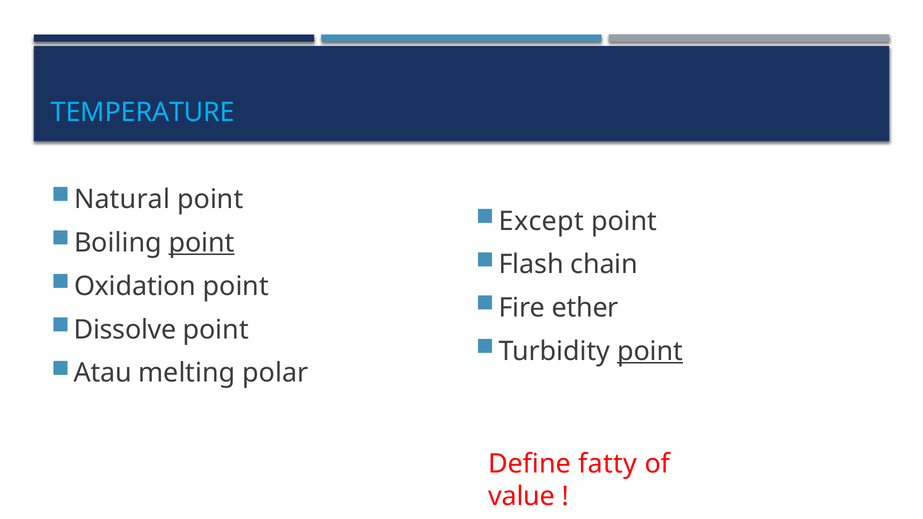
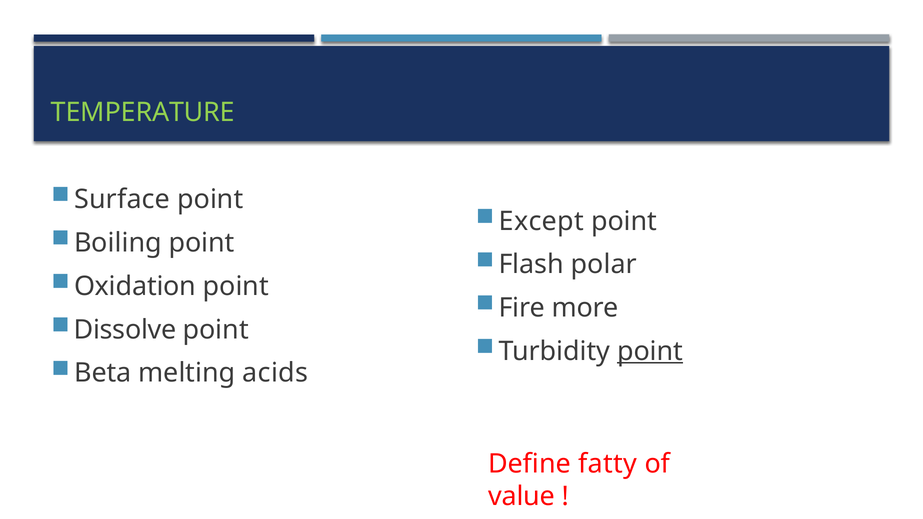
TEMPERATURE colour: light blue -> light green (143, 112)
Natural: Natural -> Surface (122, 199)
point underline: present -> none (202, 243)
chain: chain -> polar (604, 265)
ether: ether -> more (585, 308)
Atau: Atau -> Beta (103, 373)
polar: polar -> acids (275, 373)
